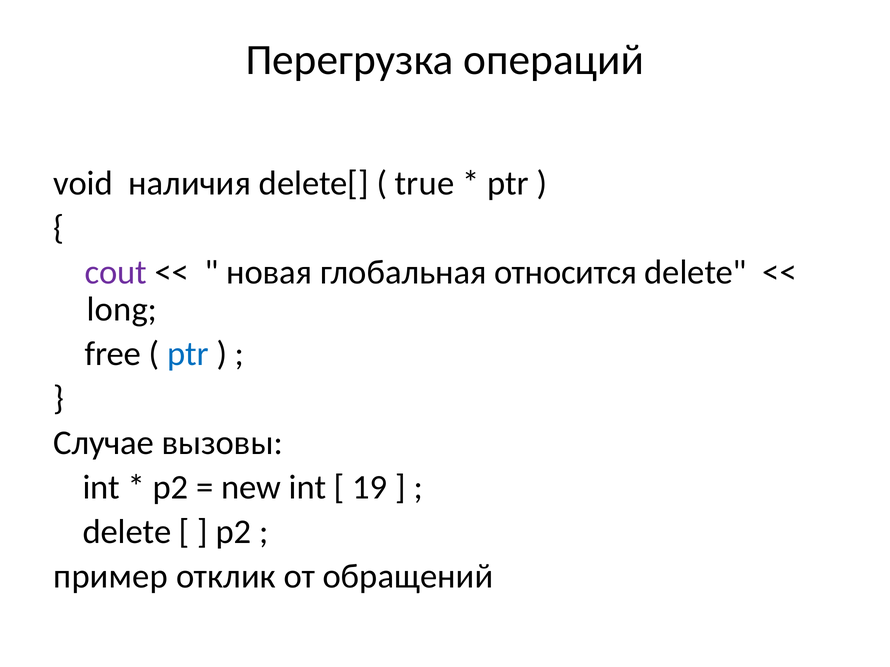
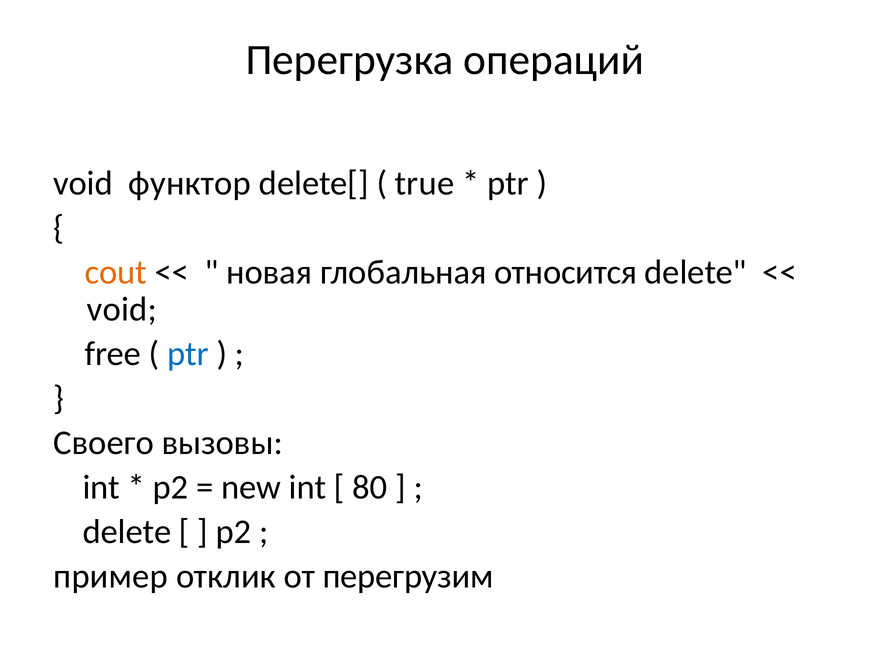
наличия: наличия -> функтор (190, 183)
cout colour: purple -> orange (116, 272)
long: long -> void (122, 310)
Случае: Случае -> Своего (104, 443)
19: 19 -> 80 (370, 488)
обращений: обращений -> перегрузим (408, 577)
